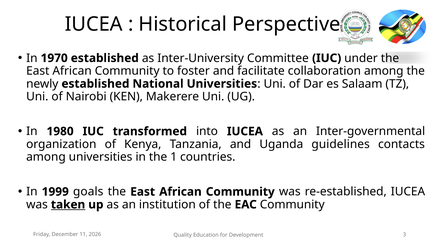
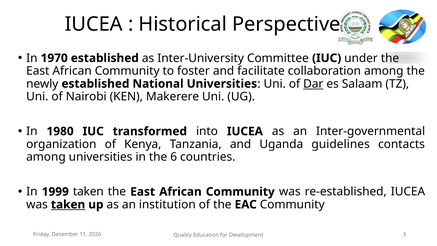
Dar underline: none -> present (313, 84)
1: 1 -> 6 (174, 157)
1999 goals: goals -> taken (88, 192)
